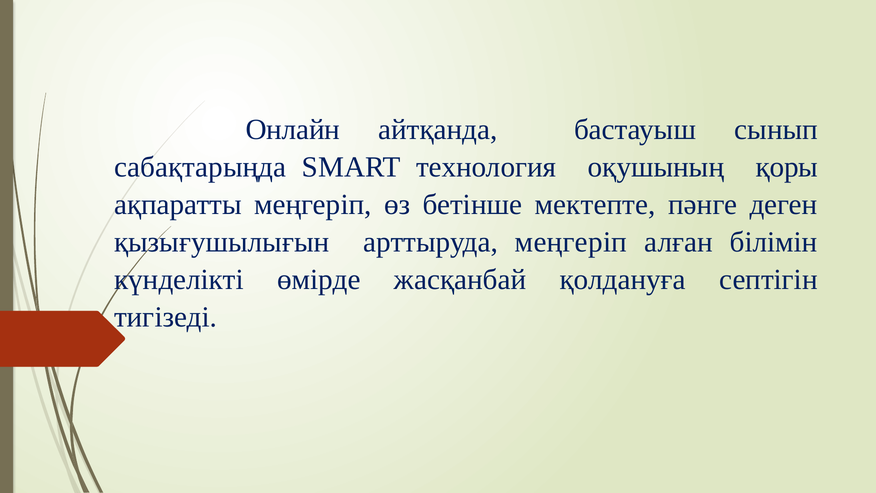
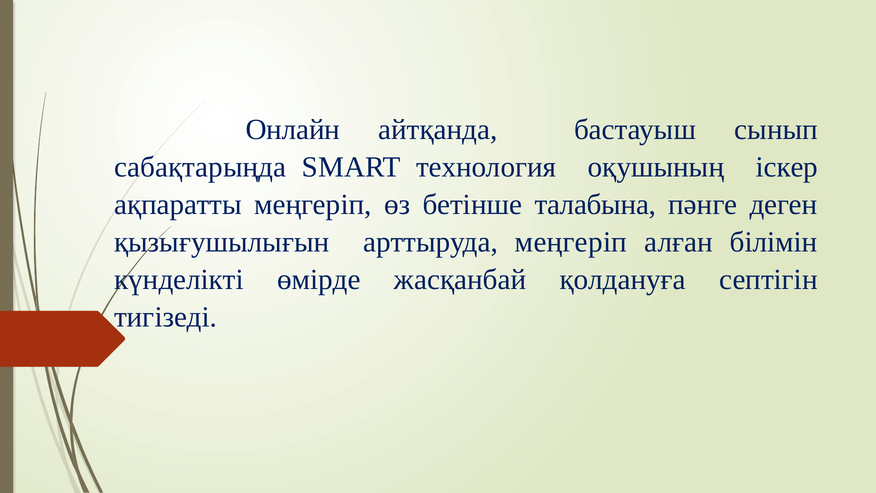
қоры: қоры -> іскер (787, 167)
мектепте: мектепте -> талабына (595, 205)
